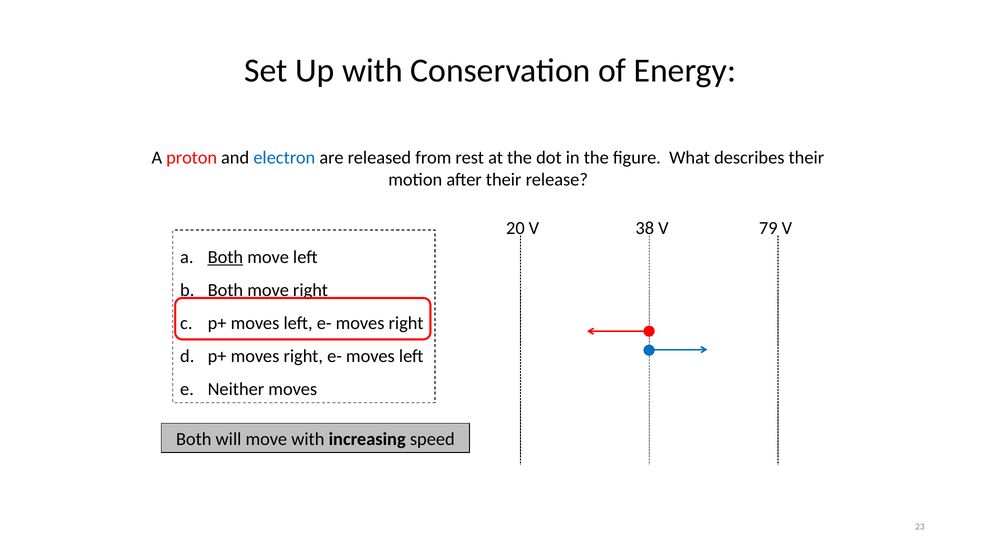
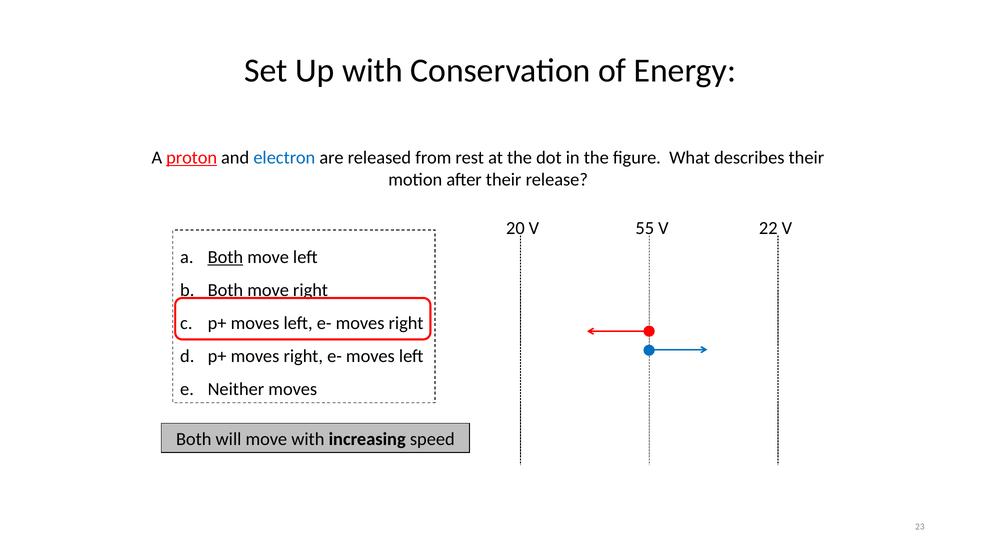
proton underline: none -> present (192, 158)
38: 38 -> 55 (645, 228)
79: 79 -> 22 (768, 228)
